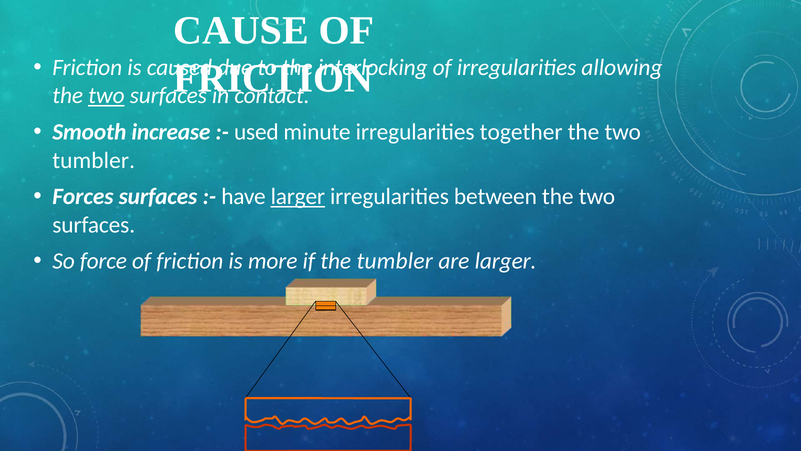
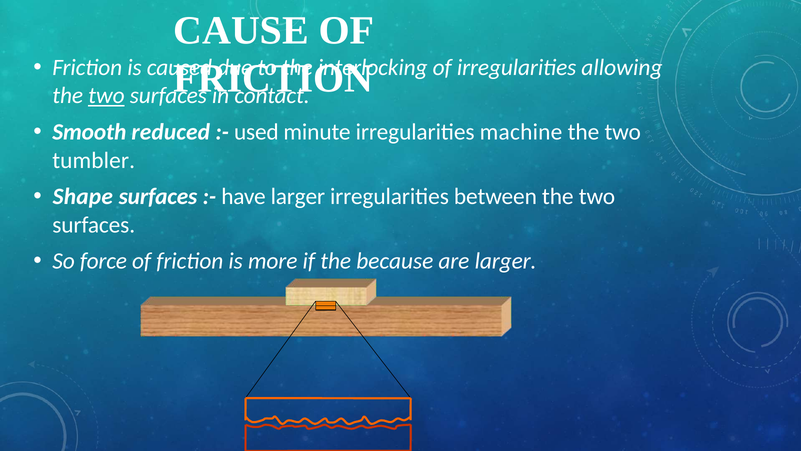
increase: increase -> reduced (171, 132)
together: together -> machine (521, 132)
Forces: Forces -> Shape (83, 197)
larger underline: present -> none (298, 197)
the tumbler: tumbler -> because (395, 261)
